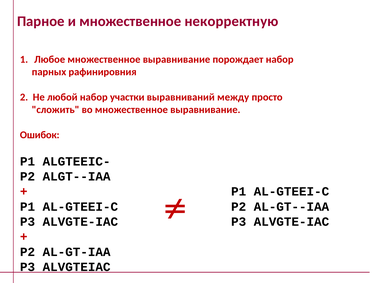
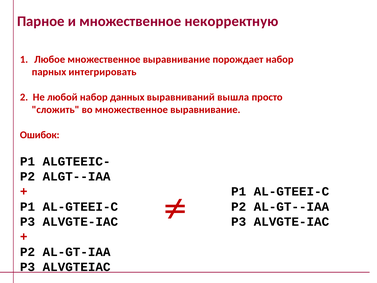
рафинировния: рафинировния -> интегрировать (102, 72)
участки: участки -> данных (127, 97)
между: между -> вышла (233, 97)
